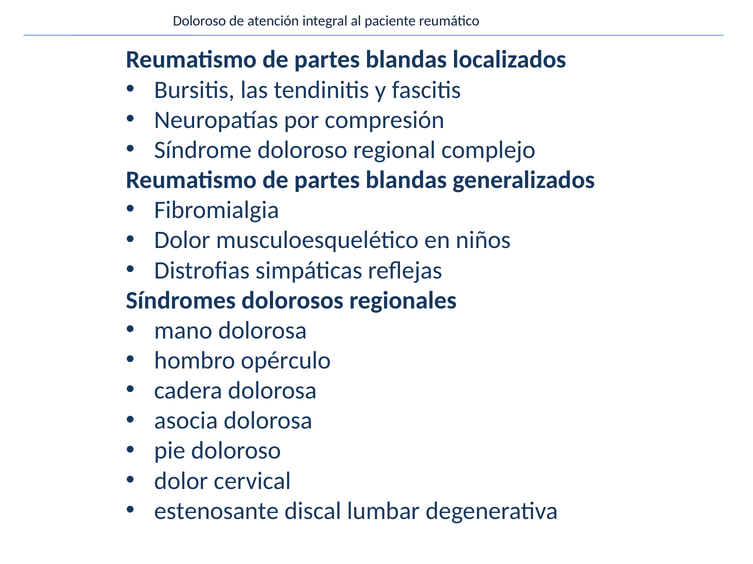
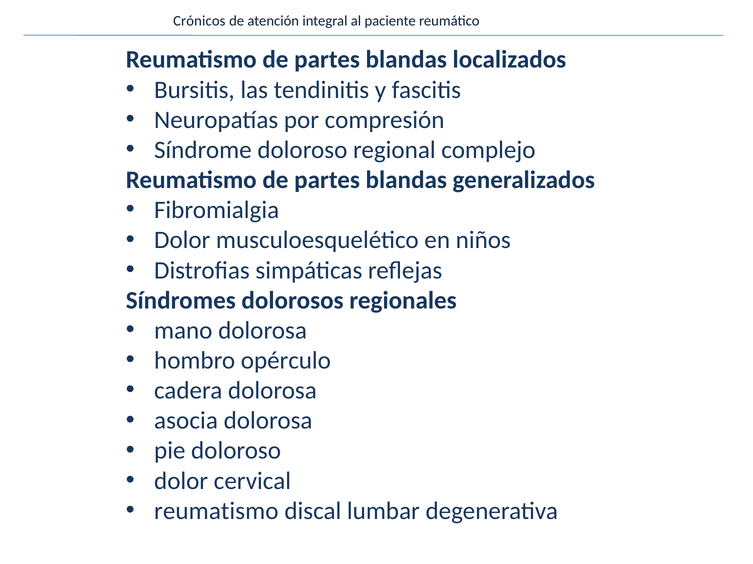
Doloroso: Doloroso -> Crónicos (199, 21)
estenosante: estenosante -> reumatismo (216, 512)
